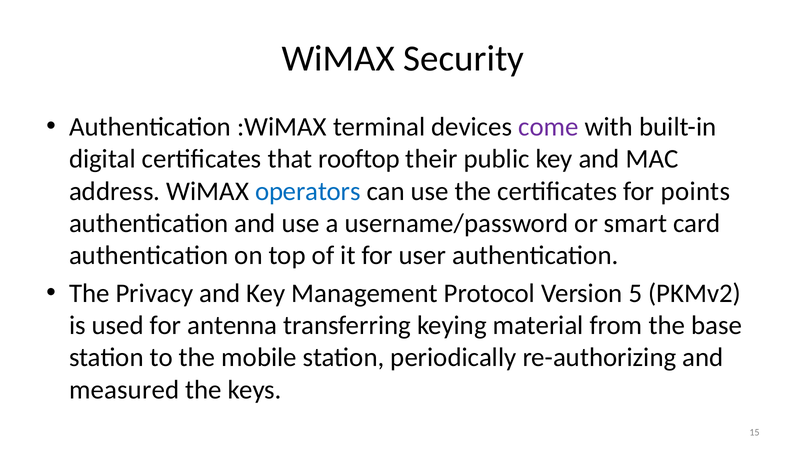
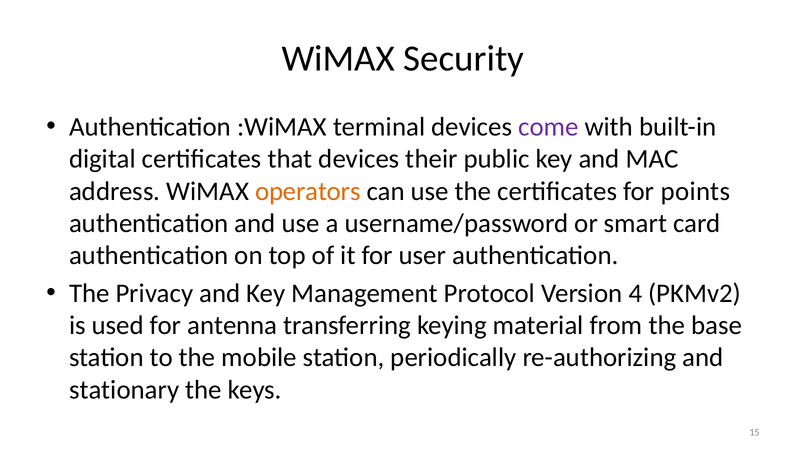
that rooftop: rooftop -> devices (359, 159)
operators colour: blue -> orange (308, 191)
5: 5 -> 4 (635, 293)
measured: measured -> stationary (124, 390)
